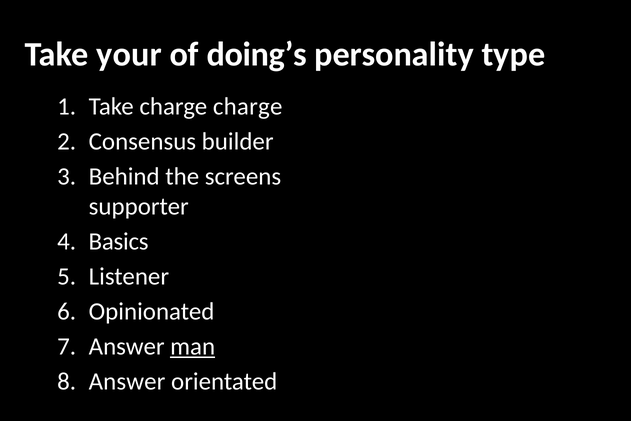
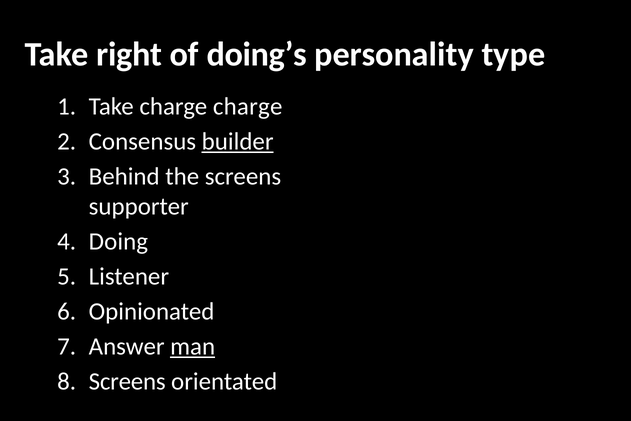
your: your -> right (129, 54)
builder underline: none -> present (238, 141)
Basics: Basics -> Doing (118, 241)
Answer: Answer -> Screens (127, 381)
